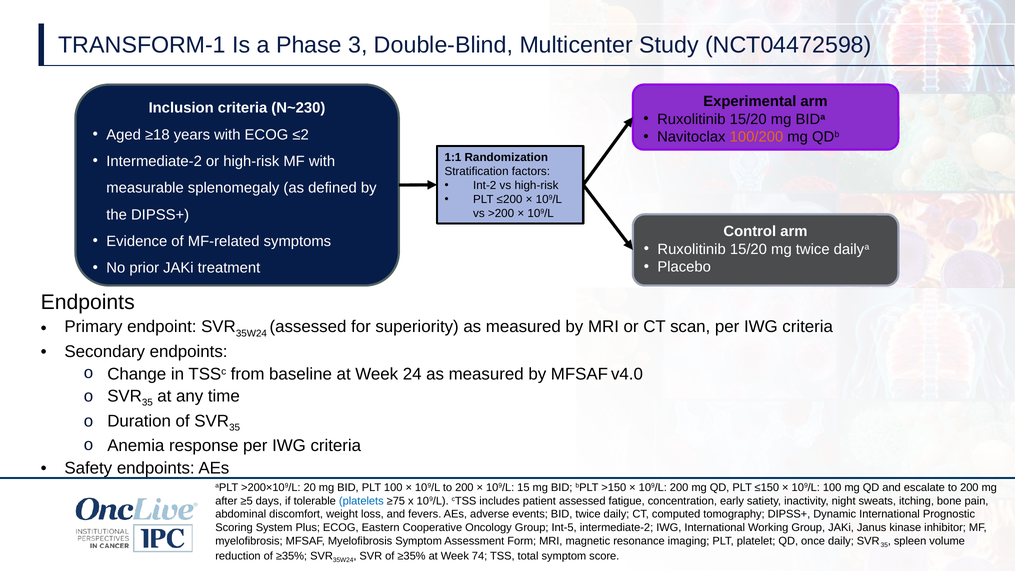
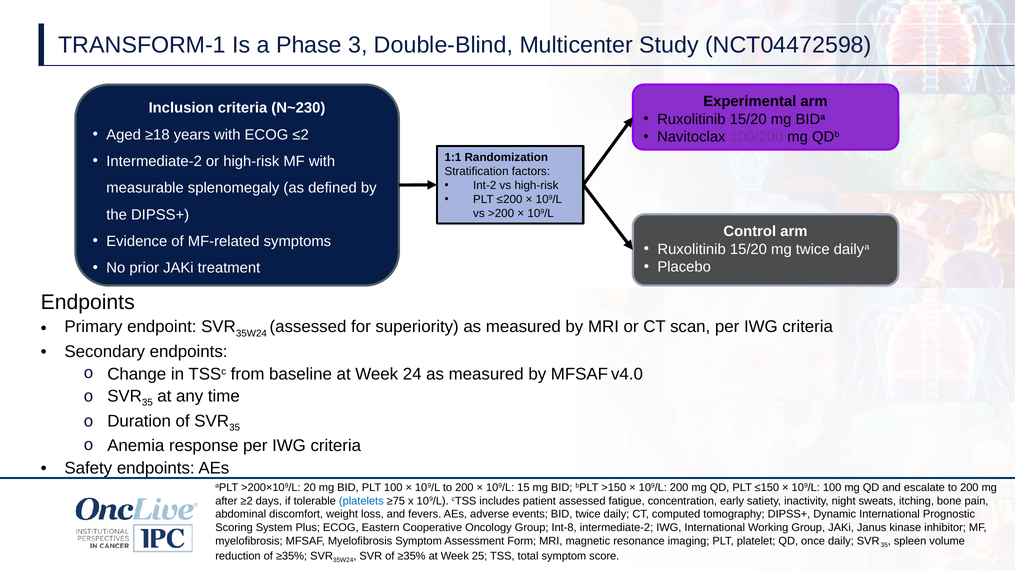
100/200 colour: orange -> purple (756, 137)
≥5: ≥5 -> ≥2 (247, 501)
Int-5: Int-5 -> Int-8 (564, 527)
74: 74 -> 25 (480, 556)
